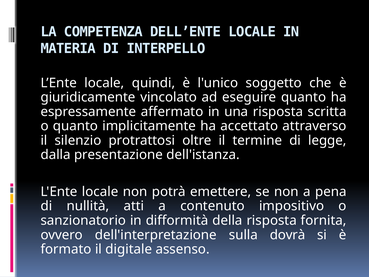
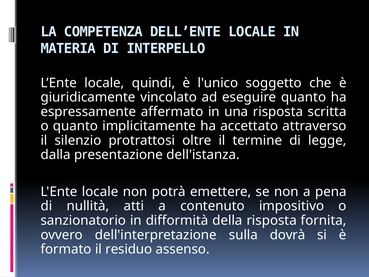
digitale: digitale -> residuo (129, 249)
